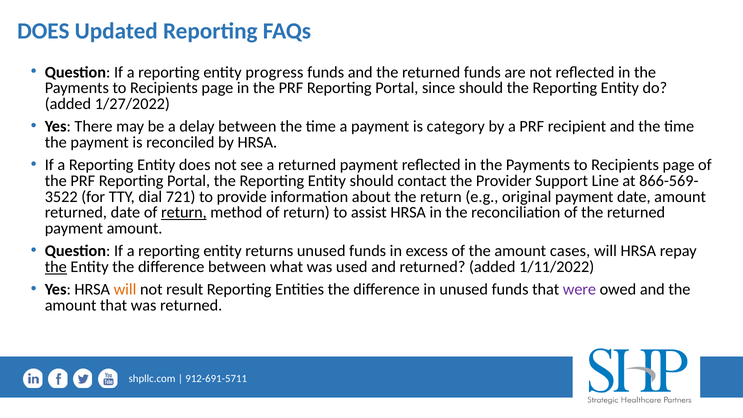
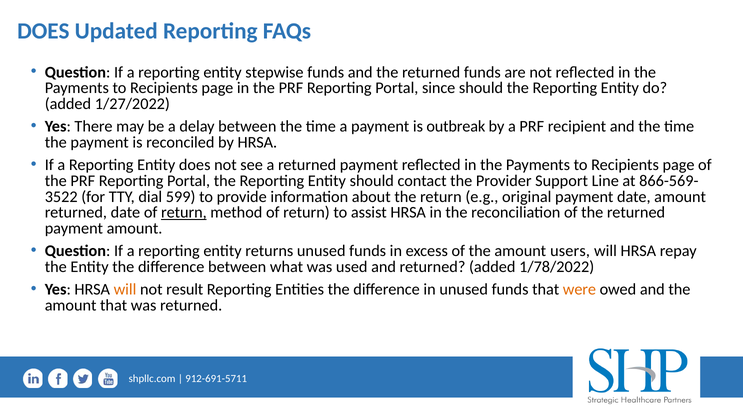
progress: progress -> stepwise (274, 72)
category: category -> outbreak (456, 126)
721: 721 -> 599 (181, 197)
cases: cases -> users (570, 251)
the underline: present -> none (56, 267)
1/11/2022: 1/11/2022 -> 1/78/2022 (557, 267)
were colour: purple -> orange (579, 289)
